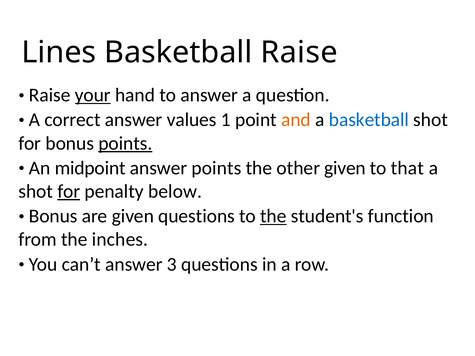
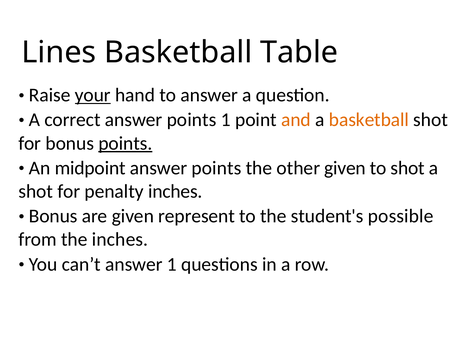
Basketball Raise: Raise -> Table (299, 52)
correct answer values: values -> points (192, 120)
basketball colour: blue -> orange (369, 120)
to that: that -> shot (408, 168)
for underline: present -> none (69, 192)
penalty below: below -> inches (175, 192)
given questions: questions -> represent (197, 216)
the underline: present -> none (273, 216)
function: function -> possible (401, 216)
answer 3: 3 -> 1 (172, 264)
